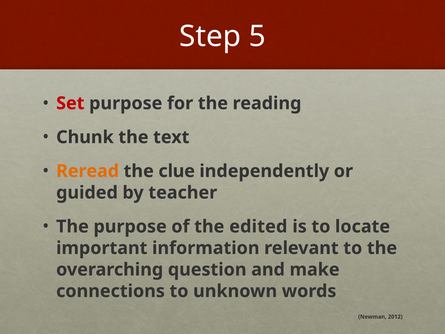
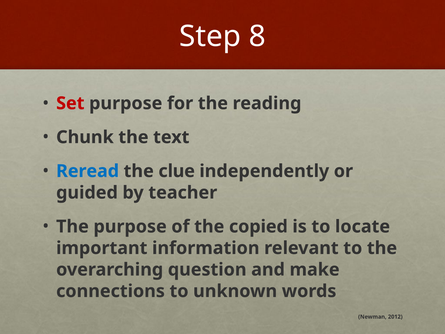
5: 5 -> 8 (257, 36)
Reread colour: orange -> blue (88, 171)
edited: edited -> copied (258, 226)
